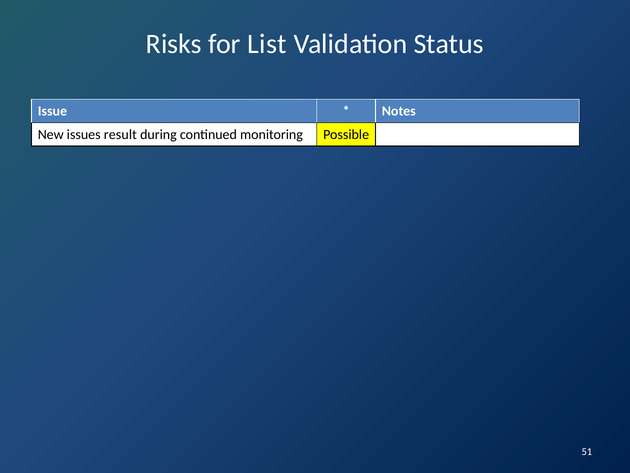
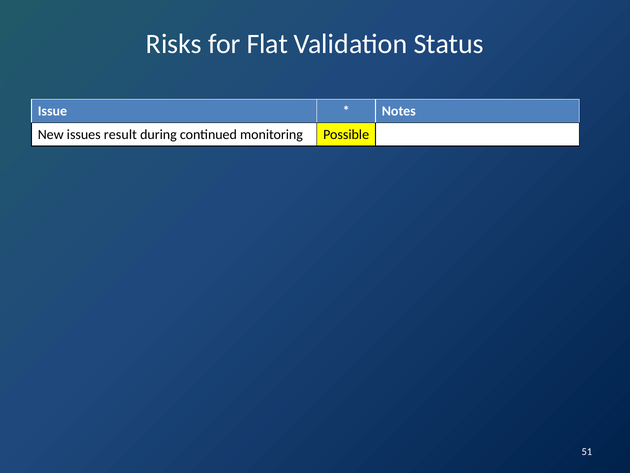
List: List -> Flat (267, 44)
